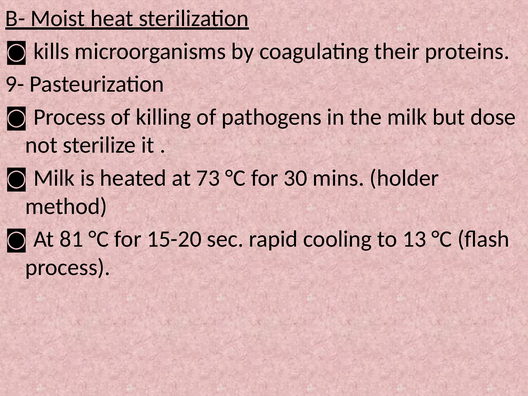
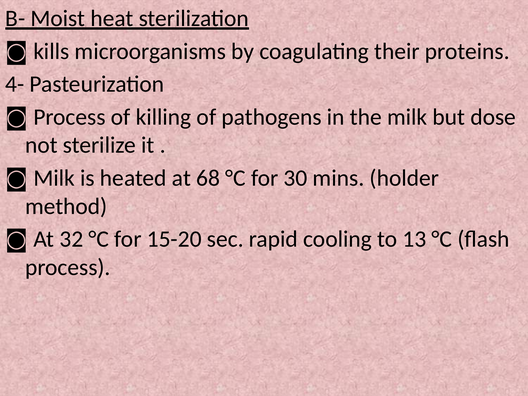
9-: 9- -> 4- (15, 84)
73: 73 -> 68 (208, 178)
81: 81 -> 32 (71, 239)
